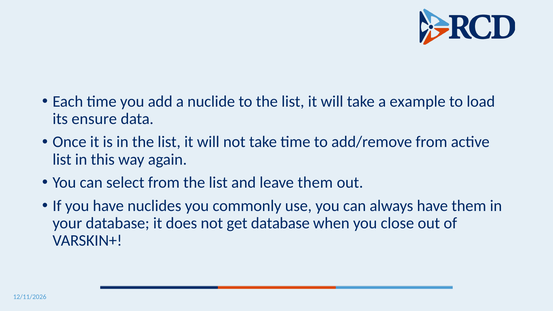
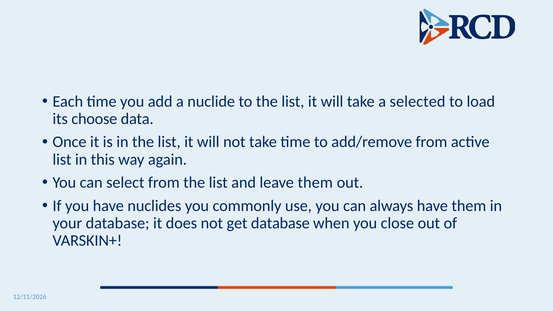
example: example -> selected (418, 101)
ensure: ensure -> choose (94, 119)
